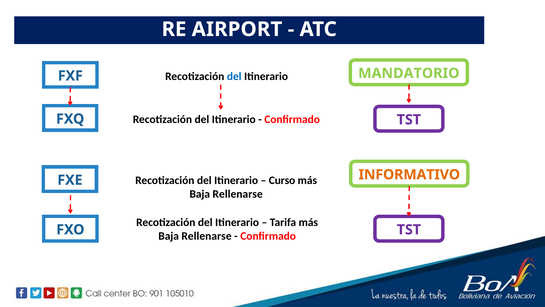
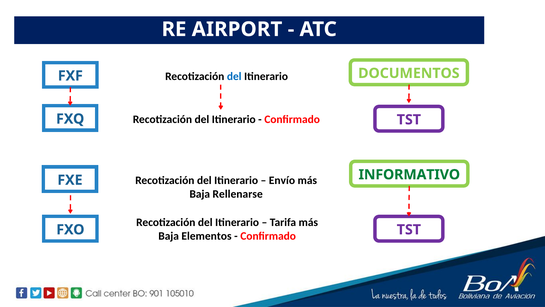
MANDATORIO: MANDATORIO -> DOCUMENTOS (409, 73)
INFORMATIVO colour: orange -> green (409, 174)
Curso: Curso -> Envío (282, 180)
Rellenarse: Rellenarse -> Elementos (207, 236)
